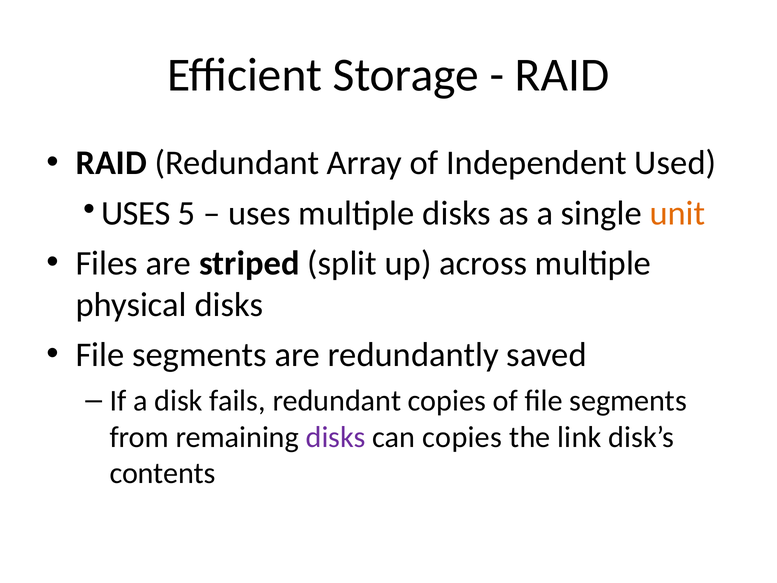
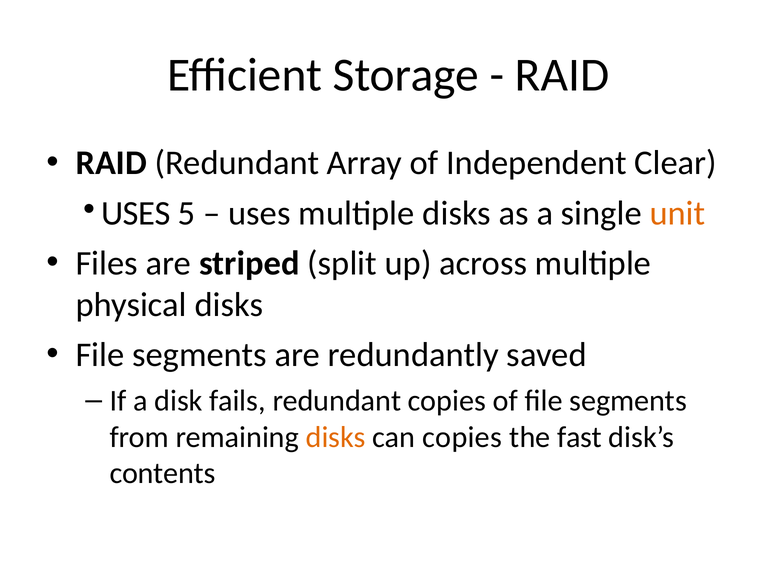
Used: Used -> Clear (675, 163)
disks colour: purple -> orange (336, 437)
link: link -> fast (580, 437)
